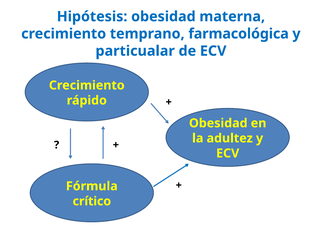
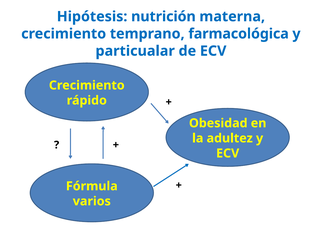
Hipótesis obesidad: obesidad -> nutrición (163, 17)
crítico: crítico -> varios (92, 201)
